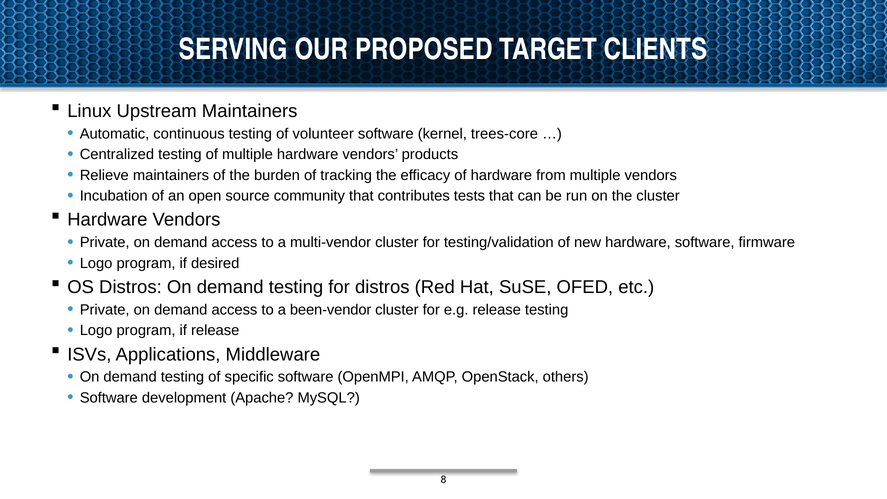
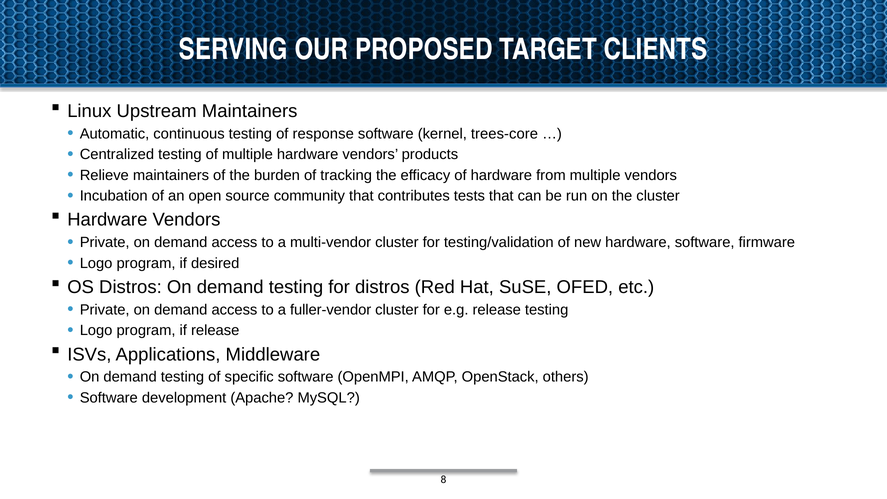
volunteer: volunteer -> response (323, 134)
been-vendor: been-vendor -> fuller-vendor (331, 310)
